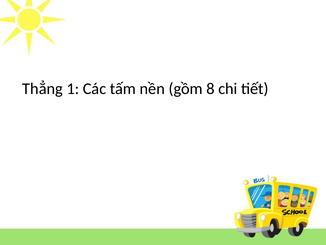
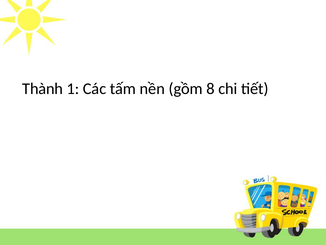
Thẳng: Thẳng -> Thành (43, 89)
